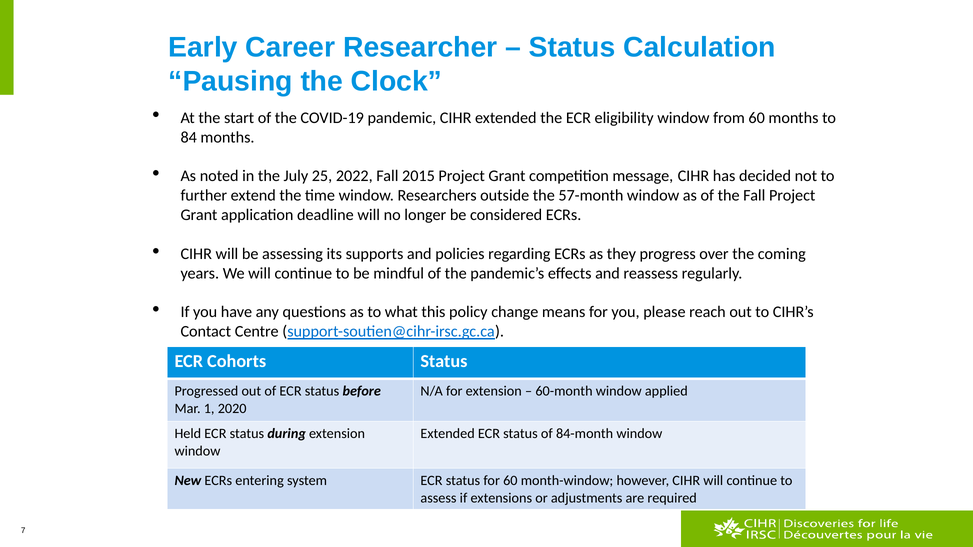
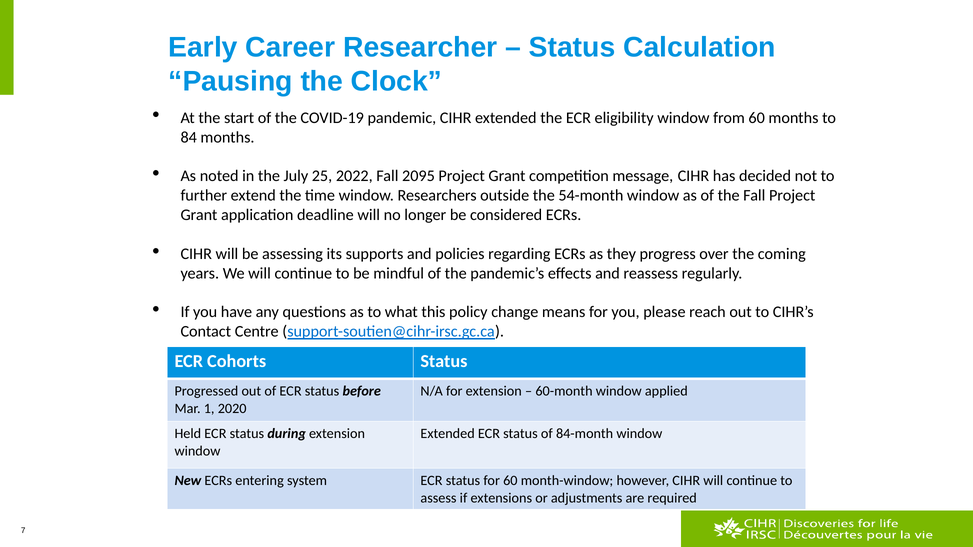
2015: 2015 -> 2095 (418, 176)
57-month: 57-month -> 54-month (591, 196)
